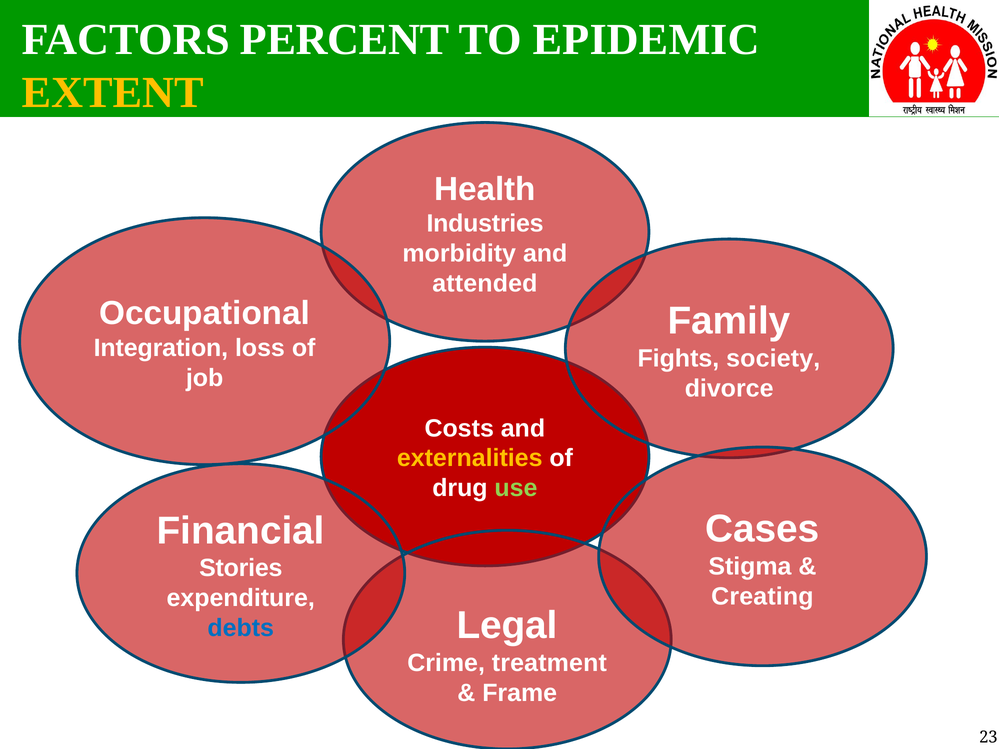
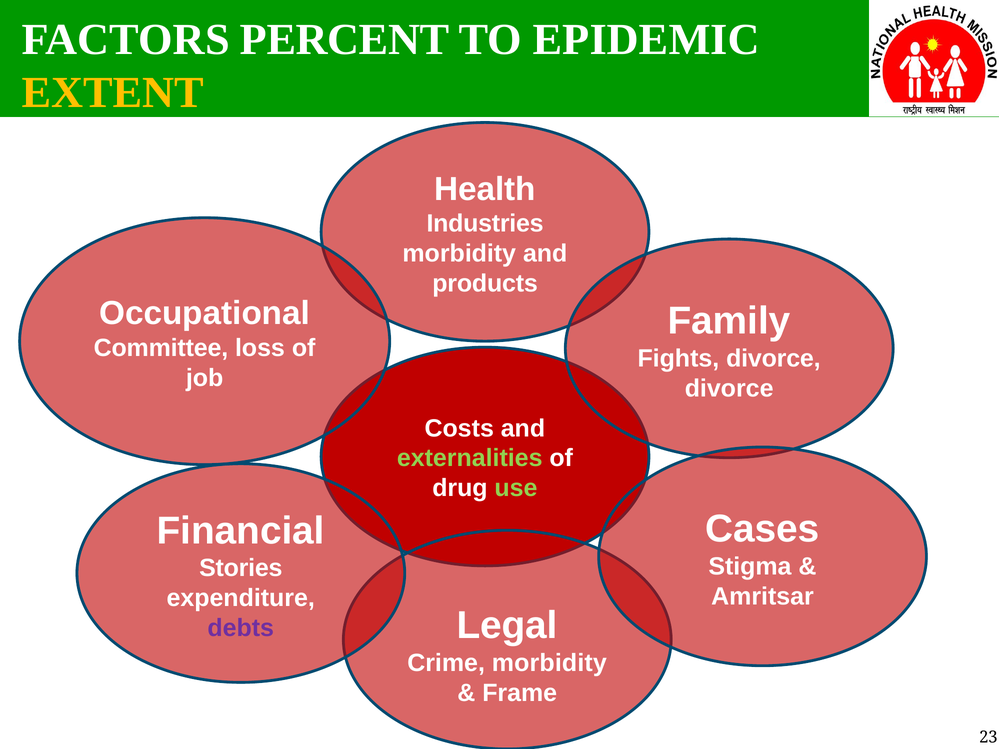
attended: attended -> products (485, 284)
Integration: Integration -> Committee (161, 348)
Fights society: society -> divorce (773, 359)
externalities colour: yellow -> light green (470, 458)
Creating: Creating -> Amritsar (762, 597)
debts colour: blue -> purple (241, 628)
Crime treatment: treatment -> morbidity (549, 663)
